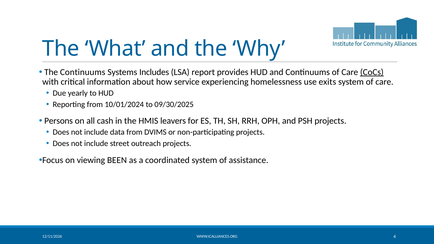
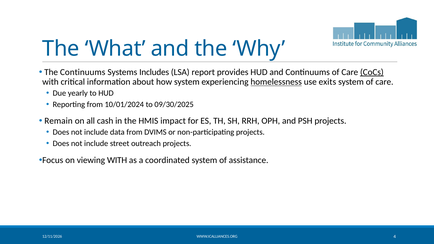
how service: service -> system (187, 82)
homelessness underline: none -> present (276, 82)
Persons: Persons -> Remain (59, 121)
leavers: leavers -> impact (173, 121)
viewing BEEN: BEEN -> WITH (117, 160)
